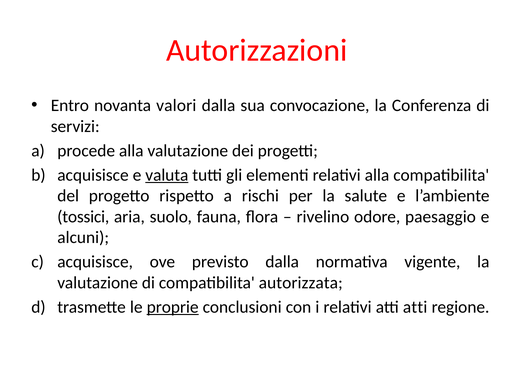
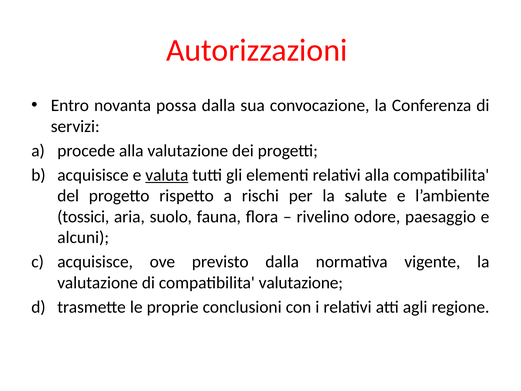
valori: valori -> possa (176, 105)
compatibilita autorizzata: autorizzata -> valutazione (301, 283)
proprie underline: present -> none (173, 307)
atti atti: atti -> agli (415, 307)
